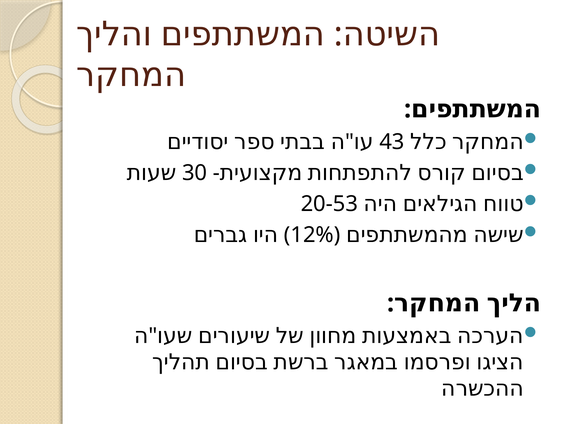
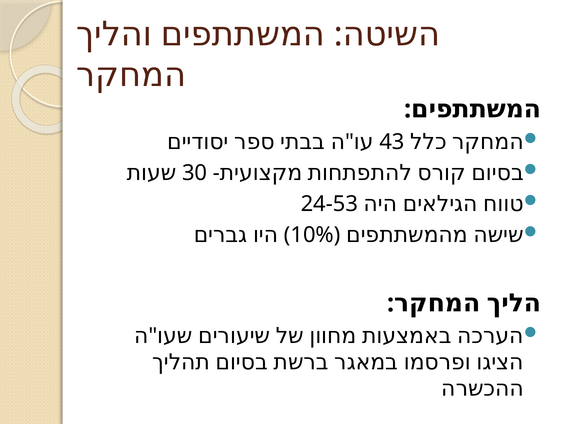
20-53: 20-53 -> 24-53 (329, 204)
12%: 12% -> 10% (312, 235)
